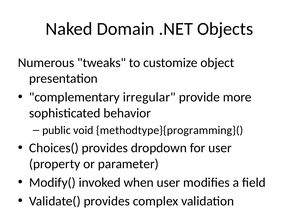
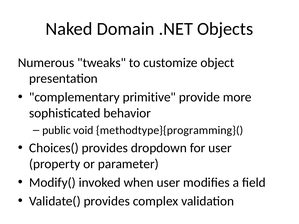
irregular: irregular -> primitive (149, 97)
